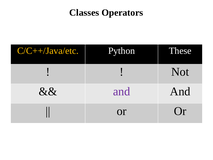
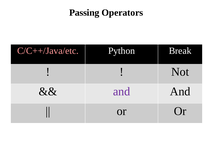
Classes: Classes -> Passing (84, 13)
C/C++/Java/etc colour: yellow -> pink (48, 51)
These: These -> Break (180, 51)
